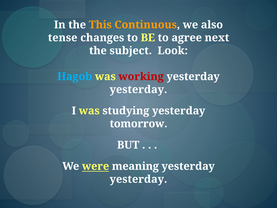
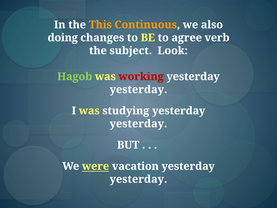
tense: tense -> doing (63, 38)
next: next -> verb (217, 38)
Hagob colour: light blue -> light green (75, 76)
tomorrow: tomorrow -> yesterday (138, 124)
meaning: meaning -> vacation (135, 166)
